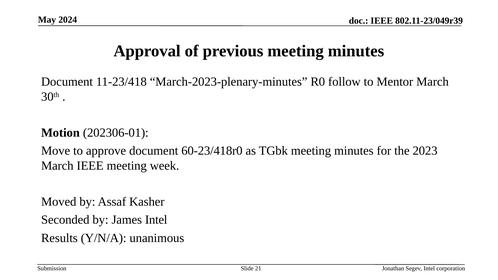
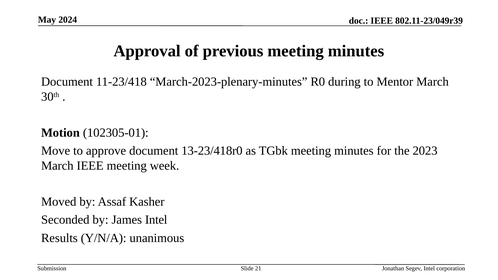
follow: follow -> during (344, 82)
202306-01: 202306-01 -> 102305-01 (116, 133)
60-23/418r0: 60-23/418r0 -> 13-23/418r0 (212, 151)
